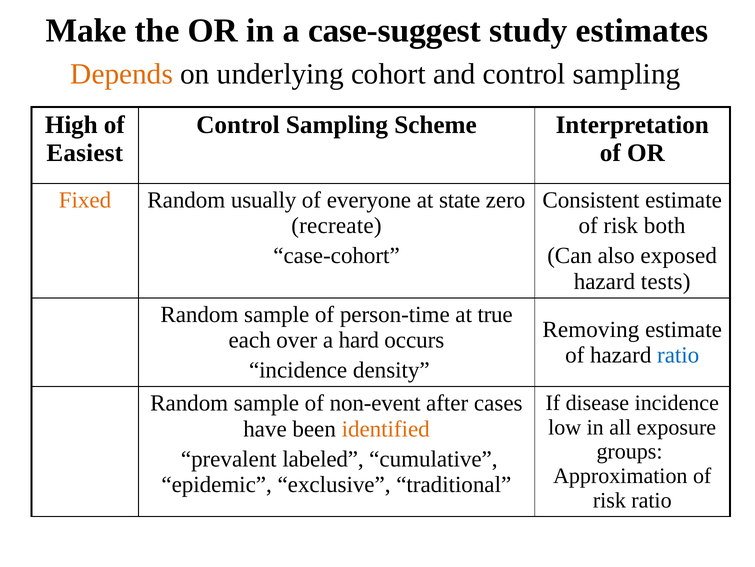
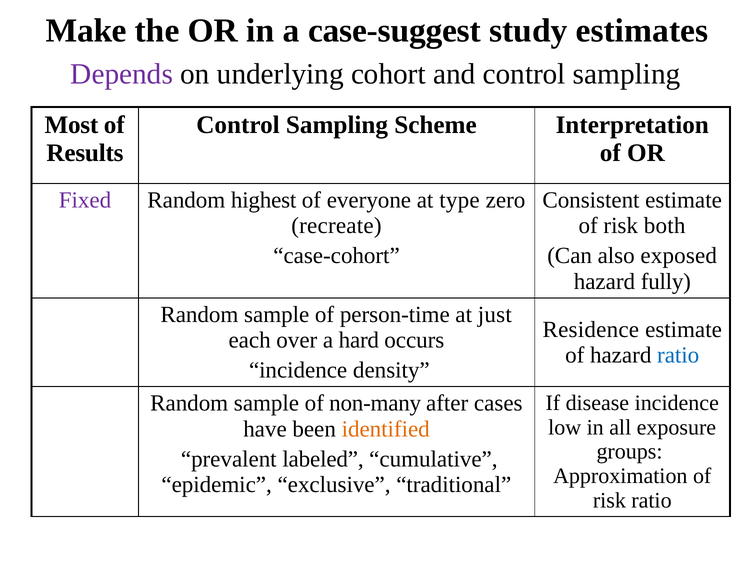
Depends colour: orange -> purple (122, 74)
High: High -> Most (71, 125)
Easiest: Easiest -> Results (85, 153)
Fixed colour: orange -> purple (85, 200)
usually: usually -> highest (264, 200)
state: state -> type (459, 200)
tests: tests -> fully (666, 281)
true: true -> just (495, 314)
Removing: Removing -> Residence (591, 329)
non-event: non-event -> non-many (375, 403)
